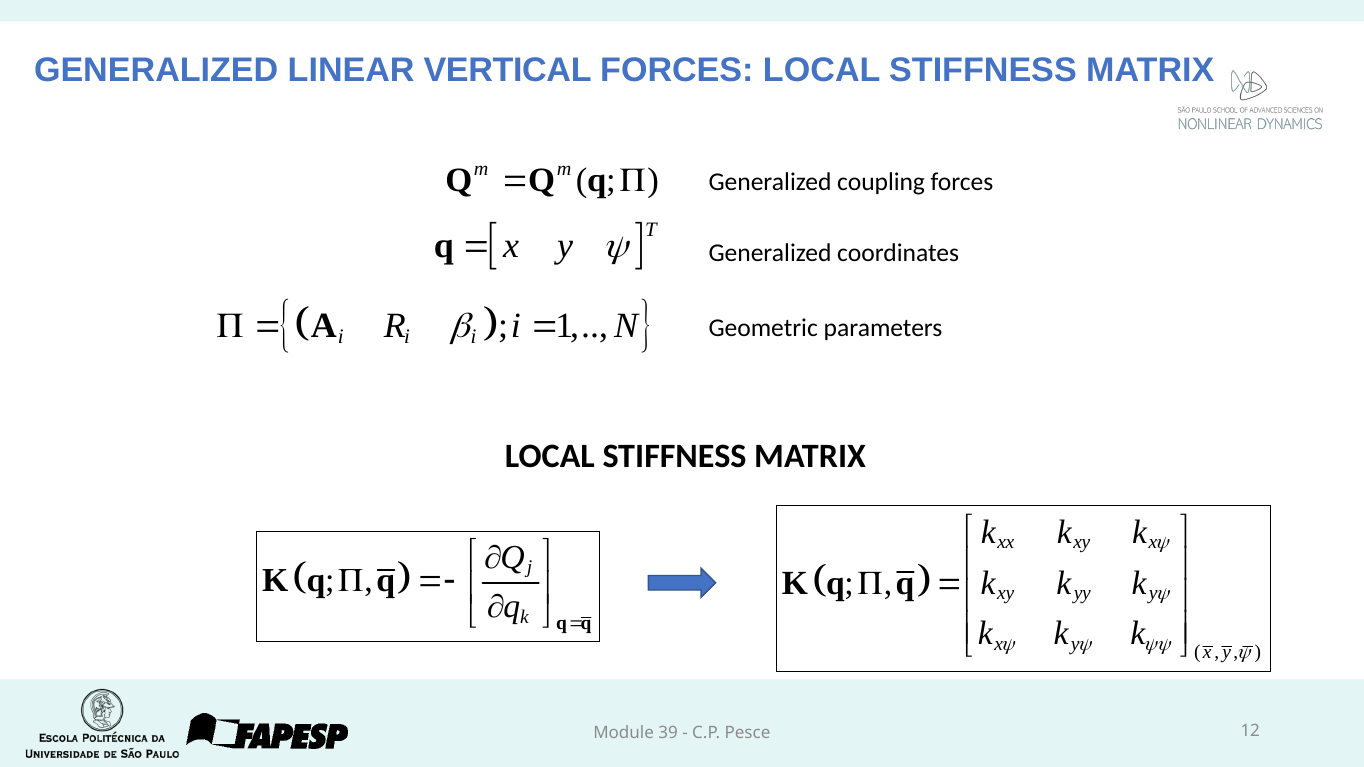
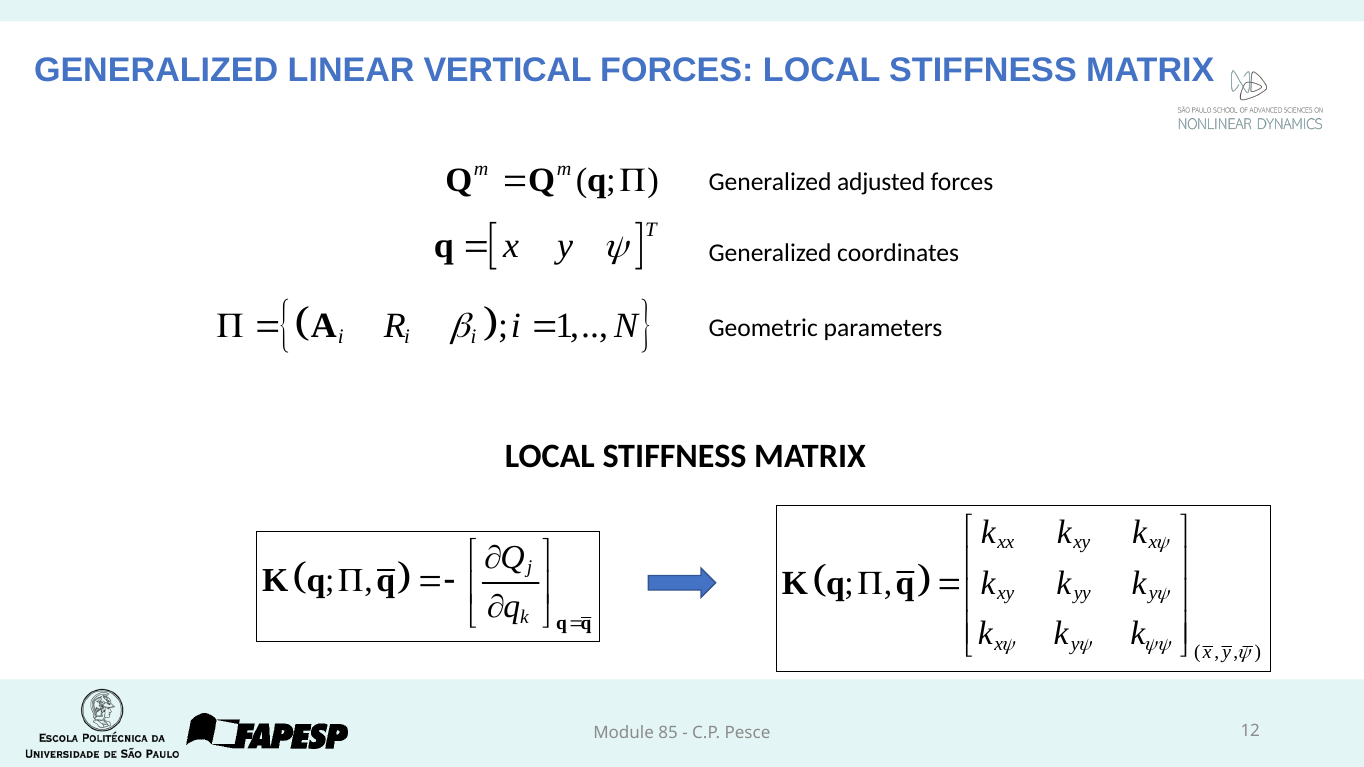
coupling: coupling -> adjusted (881, 182)
39: 39 -> 85 (668, 733)
